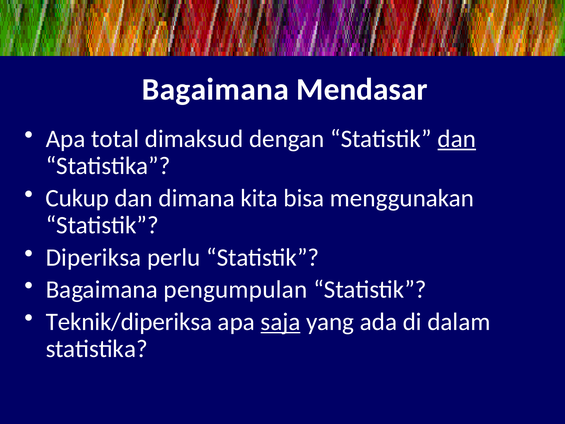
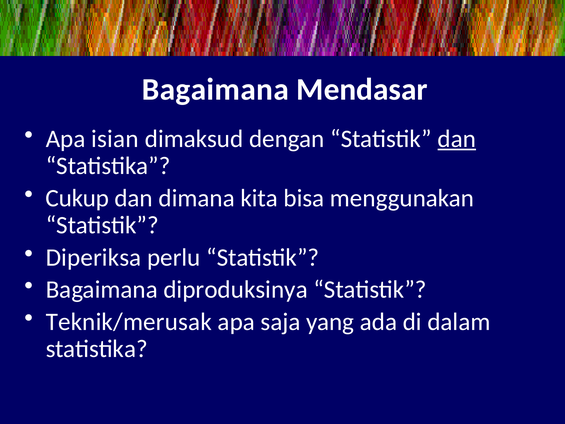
total: total -> isian (115, 139)
pengumpulan: pengumpulan -> diproduksinya (236, 289)
Teknik/diperiksa: Teknik/diperiksa -> Teknik/merusak (129, 322)
saja underline: present -> none (281, 322)
